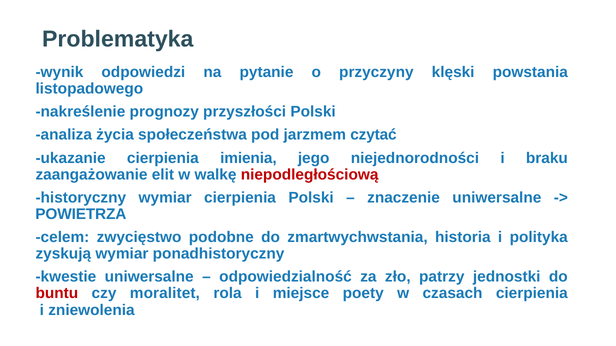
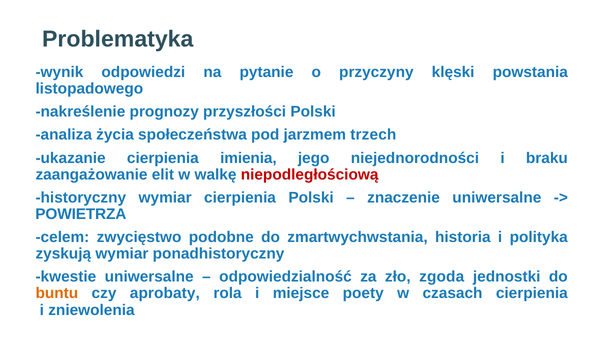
czytać: czytać -> trzech (373, 135)
patrzy: patrzy -> zgoda (442, 277)
buntu colour: red -> orange (57, 294)
moralitet: moralitet -> aprobaty (165, 294)
